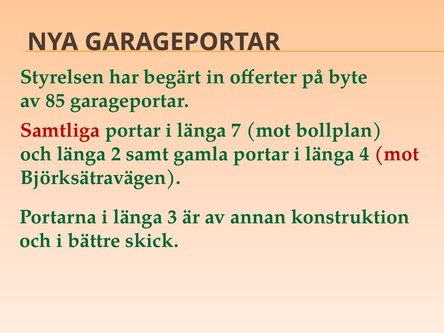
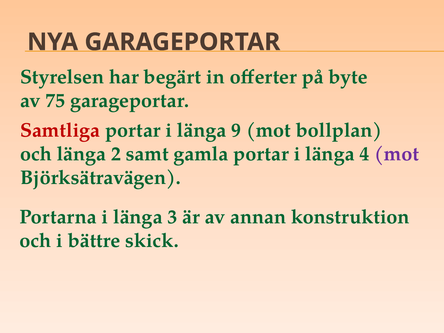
85: 85 -> 75 (55, 101)
7: 7 -> 9 (236, 130)
mot colour: red -> purple (397, 154)
